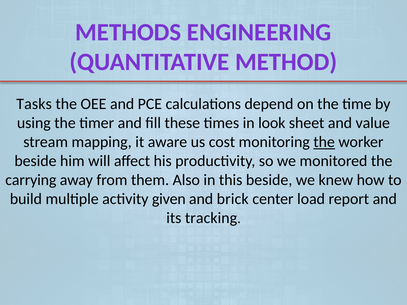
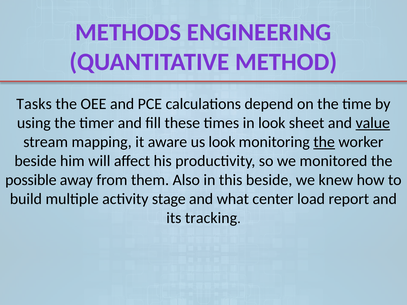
value underline: none -> present (373, 123)
us cost: cost -> look (222, 142)
carrying: carrying -> possible (31, 180)
given: given -> stage (169, 199)
brick: brick -> what (233, 199)
